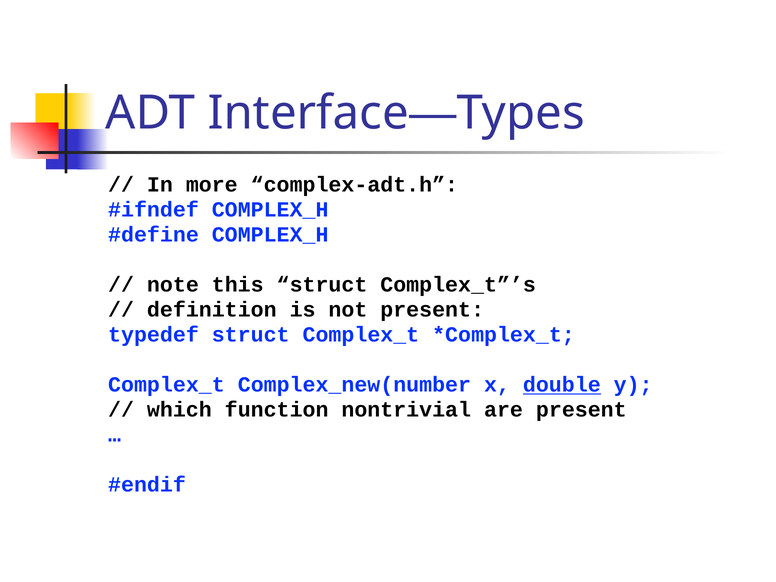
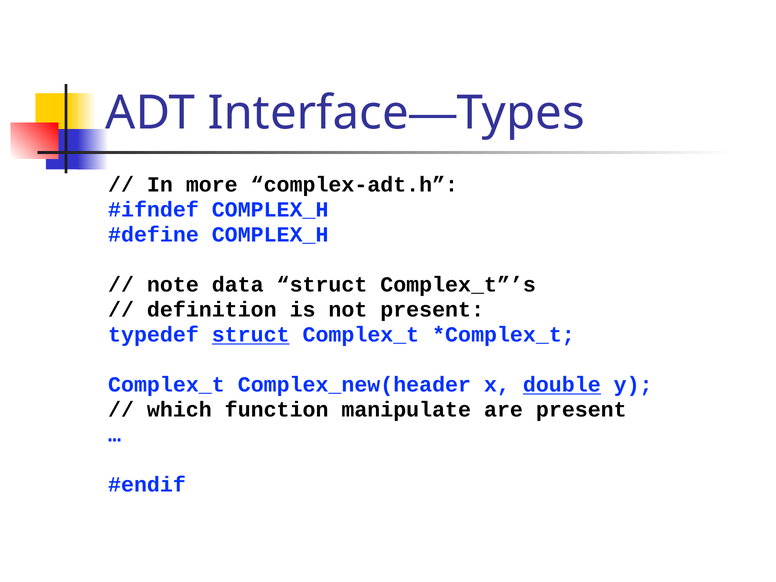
this: this -> data (238, 285)
struct underline: none -> present (251, 335)
Complex_new(number: Complex_new(number -> Complex_new(header (354, 385)
nontrivial: nontrivial -> manipulate (406, 410)
